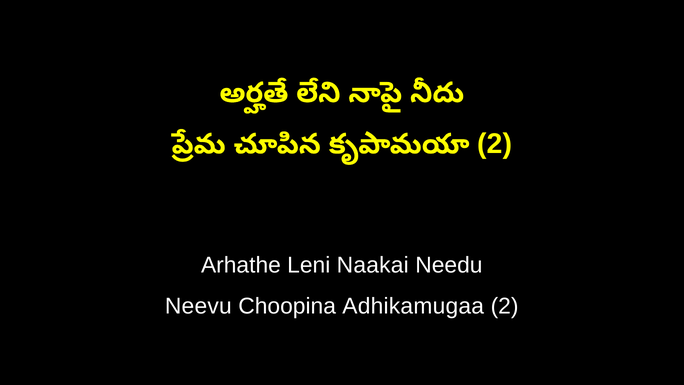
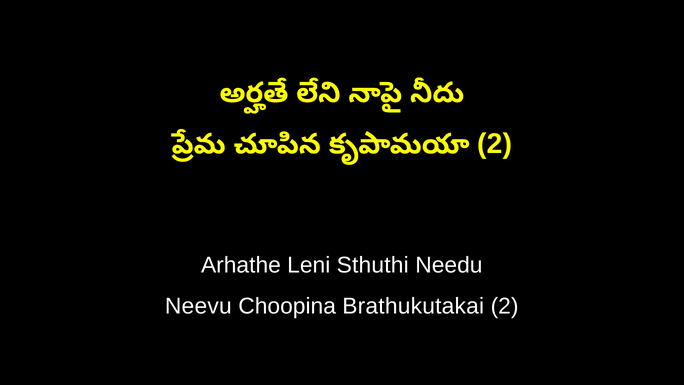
Naakai: Naakai -> Sthuthi (373, 265)
Adhikamugaa: Adhikamugaa -> Brathukutakai (413, 306)
